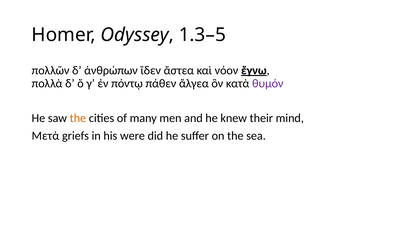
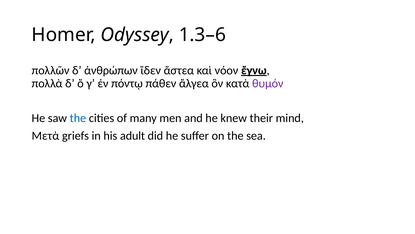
1.3–5: 1.3–5 -> 1.3–6 (202, 35)
the colour: orange -> blue (78, 118)
were: were -> adult (133, 135)
